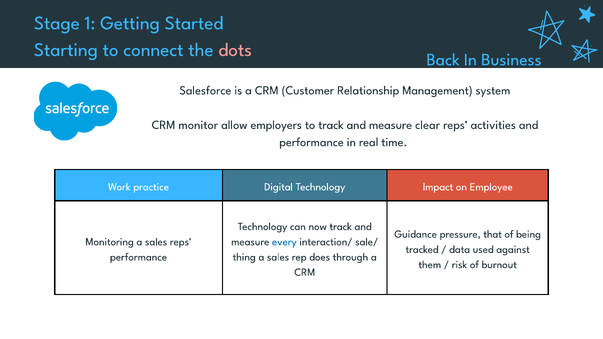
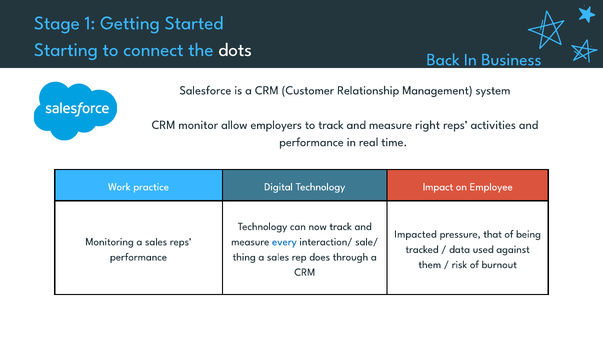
dots colour: pink -> white (235, 50)
clear: clear -> right (428, 125)
Guidance: Guidance -> Impacted (416, 234)
